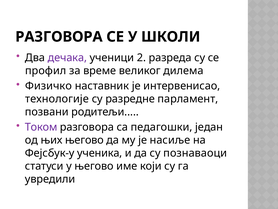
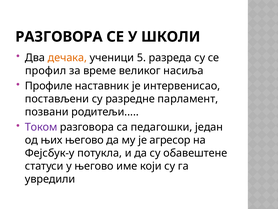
дечака colour: purple -> orange (67, 58)
2: 2 -> 5 (141, 58)
дилема: дилема -> насиља (183, 70)
Физичко: Физичко -> Профиле (49, 86)
технологије: технологије -> постављени (57, 99)
насиље: насиље -> агресор (170, 140)
ученика: ученика -> потукла (100, 153)
познаваоци: познаваоци -> обавештене (195, 153)
